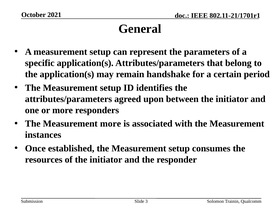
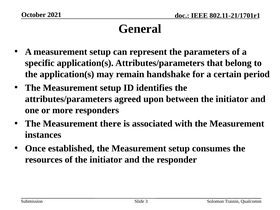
Measurement more: more -> there (111, 124)
